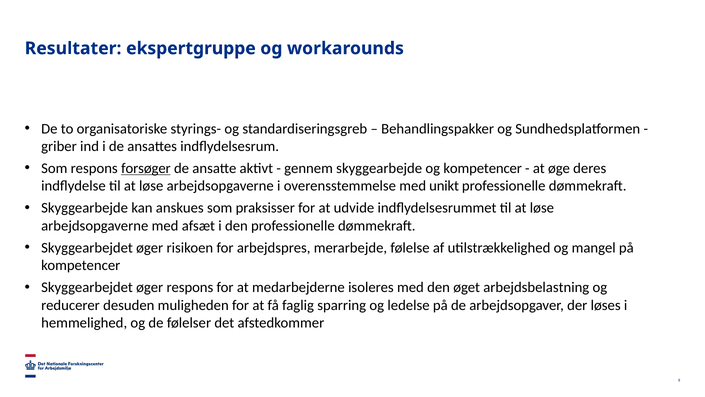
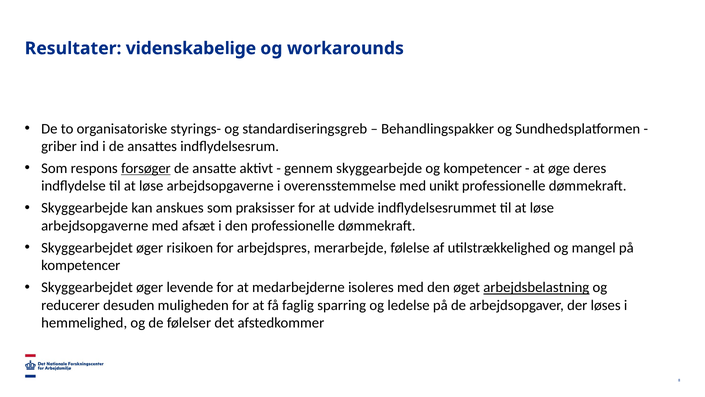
ekspertgruppe: ekspertgruppe -> videnskabelige (191, 48)
øger respons: respons -> levende (190, 287)
arbejdsbelastning underline: none -> present (536, 287)
